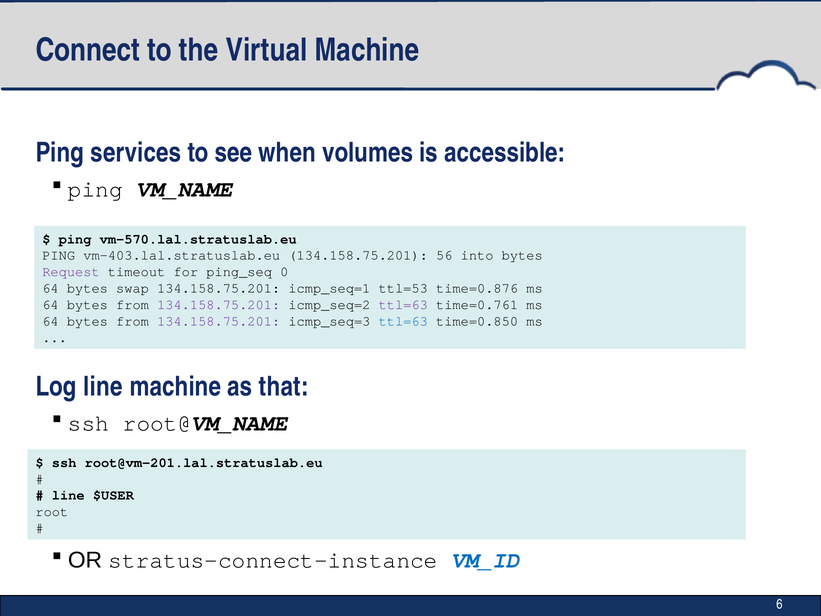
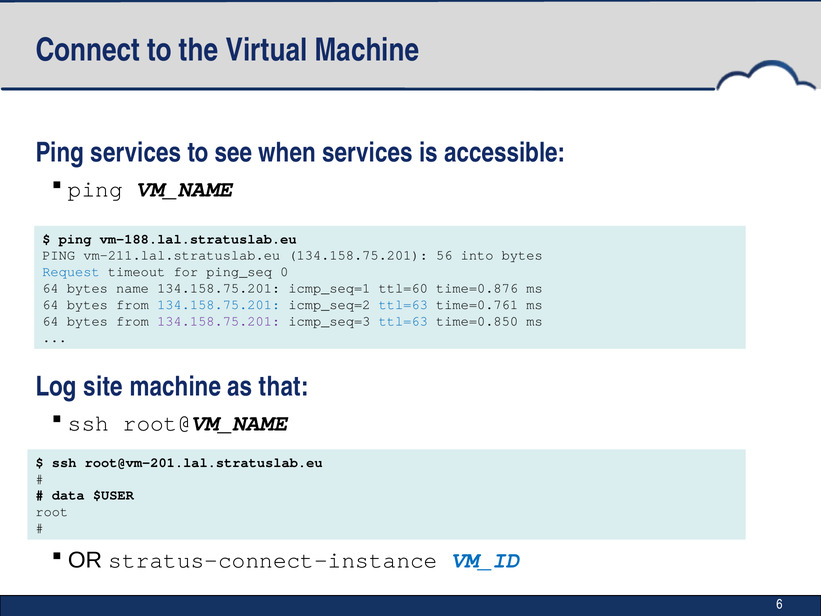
when volumes: volumes -> services (367, 152)
vm-570.lal.stratuslab.eu: vm-570.lal.stratuslab.eu -> vm-188.lal.stratuslab.eu (198, 239)
vm-403.lal.stratuslab.eu: vm-403.lal.stratuslab.eu -> vm-211.lal.stratuslab.eu (182, 255)
Request colour: purple -> blue (71, 272)
swap: swap -> name (133, 288)
ttl=53: ttl=53 -> ttl=60 (403, 288)
134.158.75.201 colour: purple -> blue (219, 305)
ttl=63 colour: purple -> blue (403, 305)
Log line: line -> site (103, 386)
line: line -> data (68, 495)
